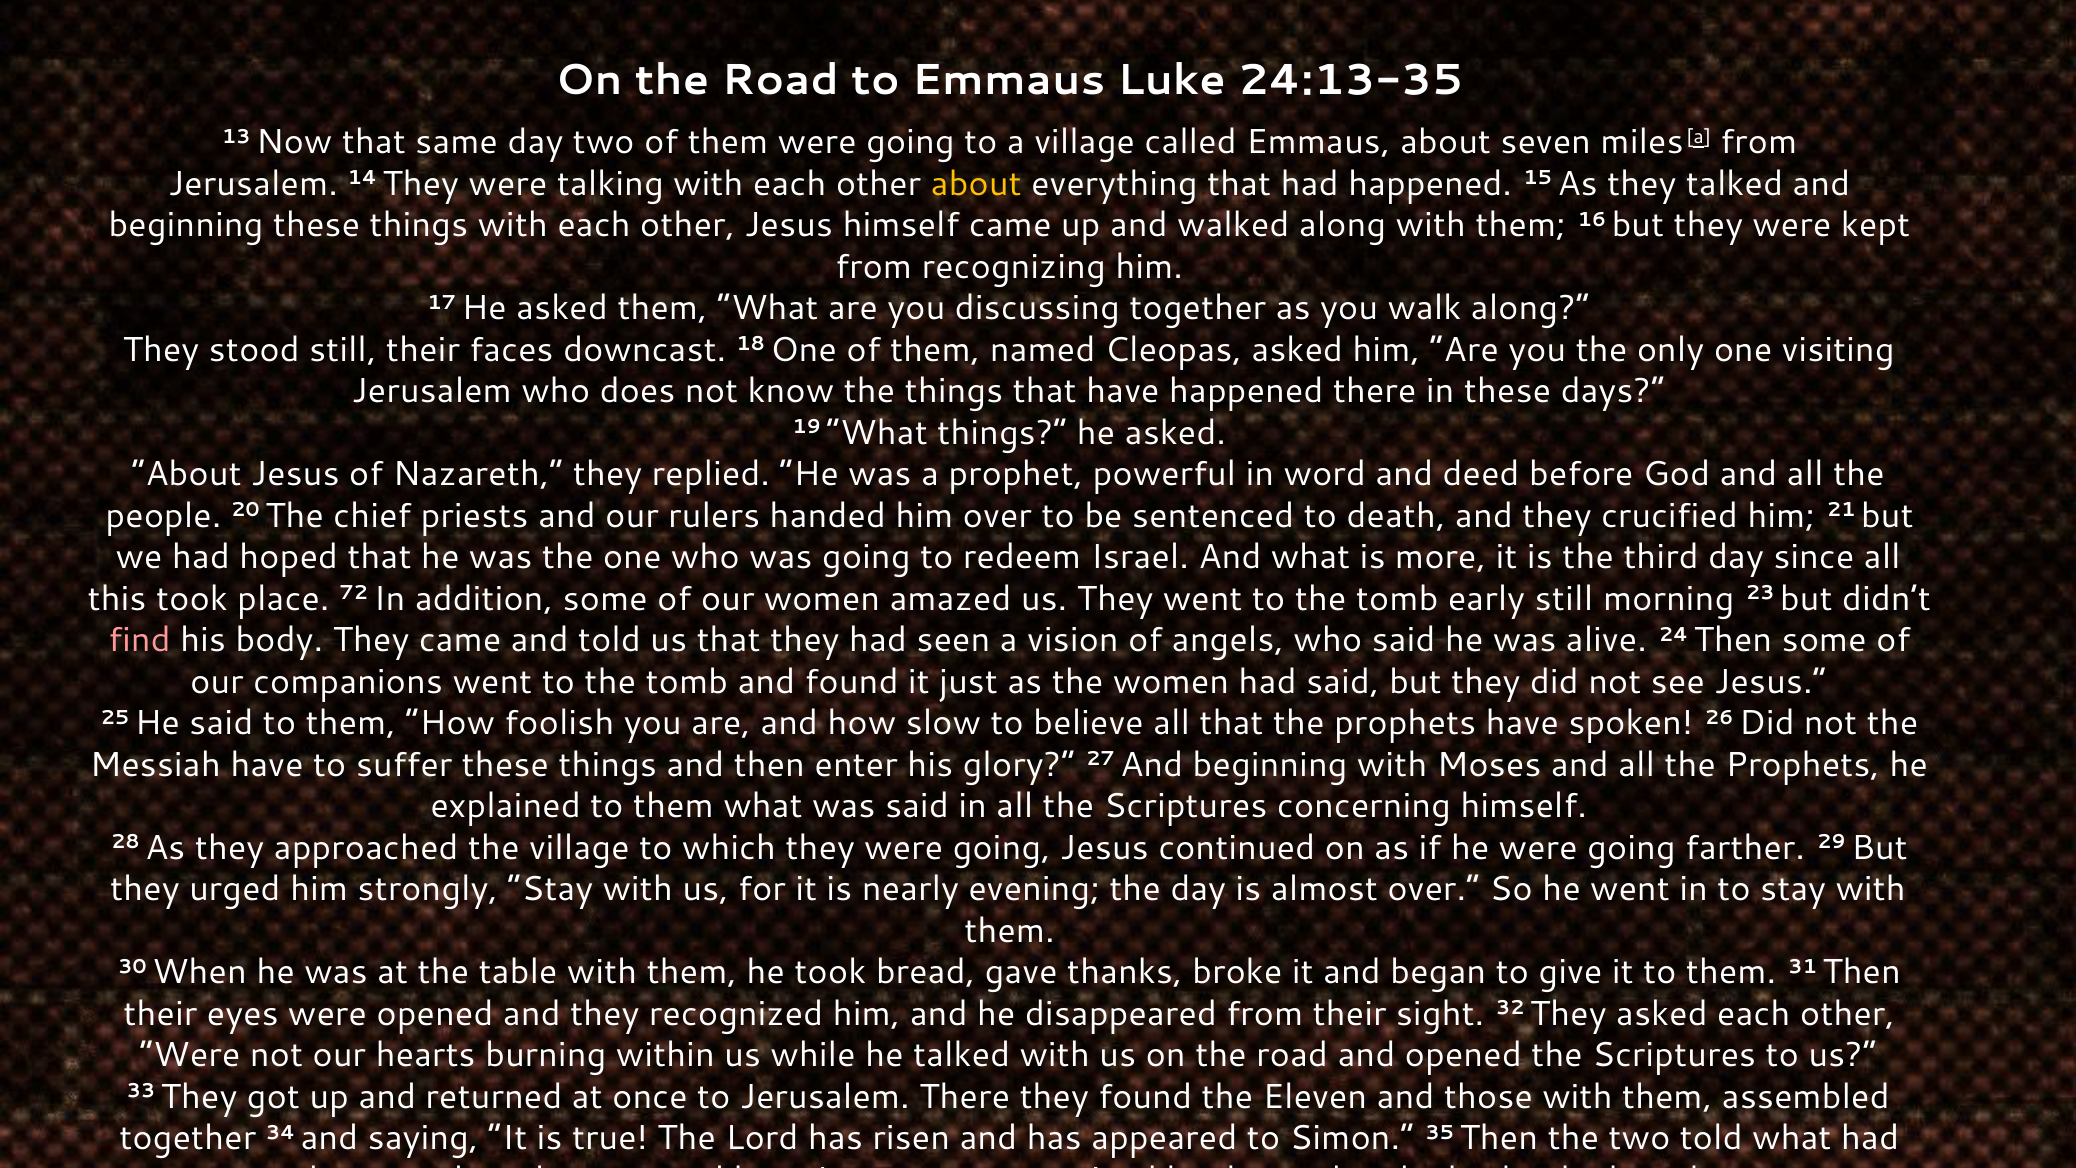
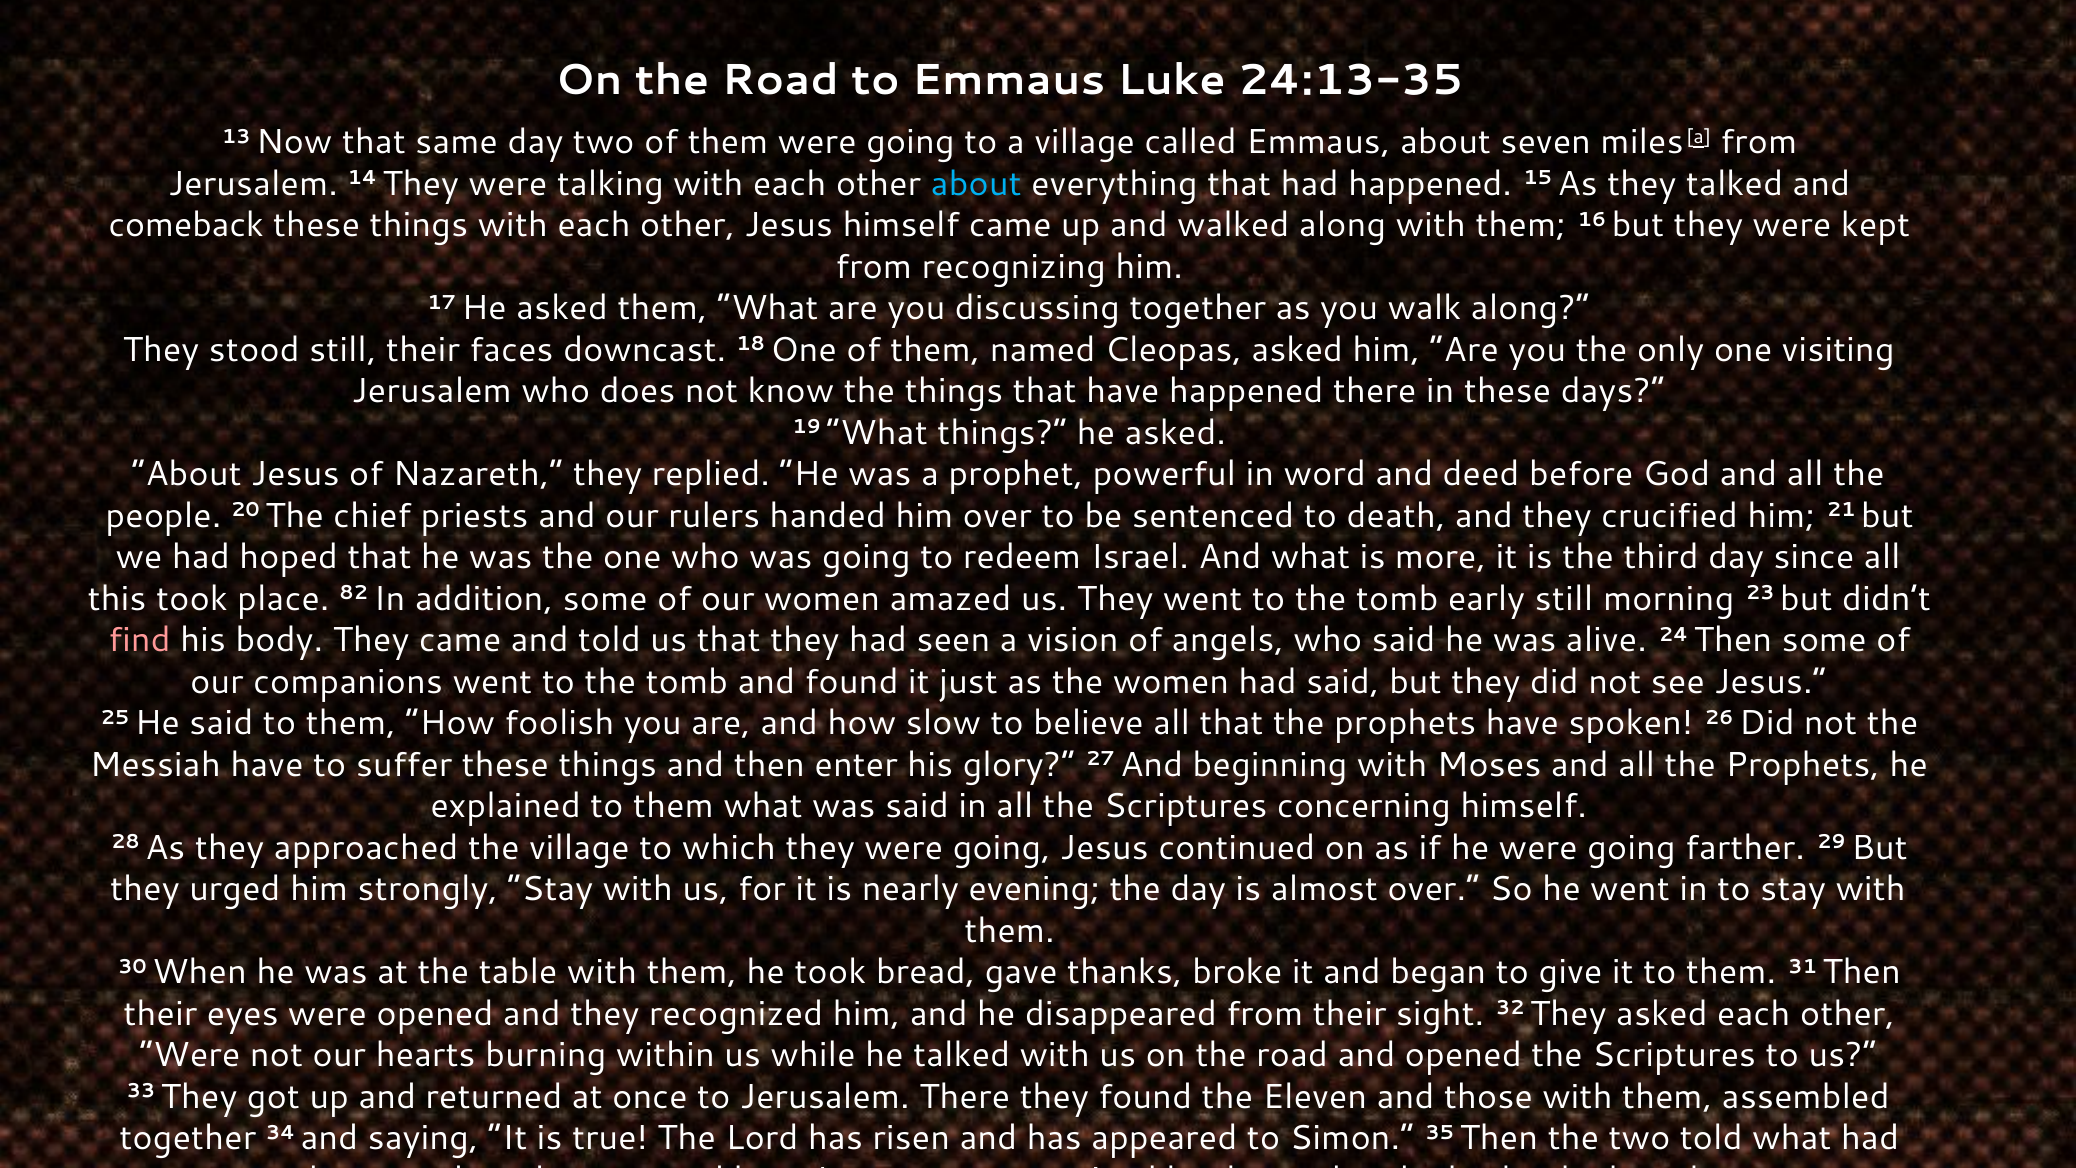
about colour: yellow -> light blue (976, 184)
beginning: beginning -> comeback (186, 225)
72: 72 -> 82 (354, 593)
